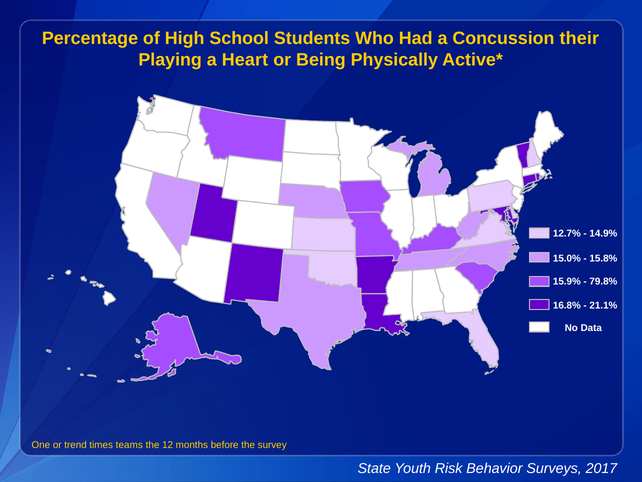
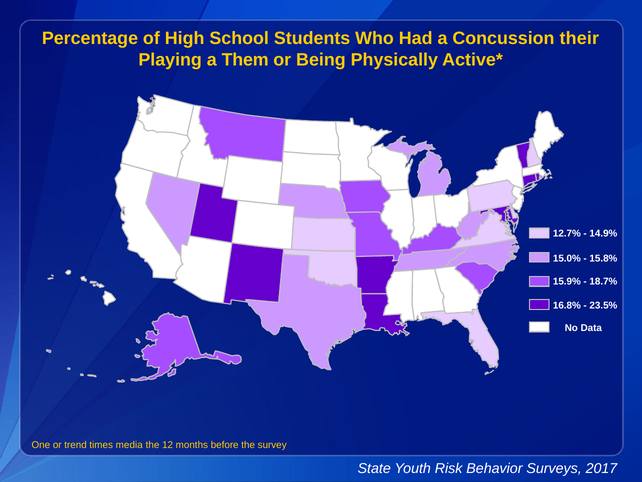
Heart: Heart -> Them (245, 60)
79.8%: 79.8% -> 18.7% (603, 281)
21.1%: 21.1% -> 23.5% (603, 305)
teams: teams -> media (129, 444)
